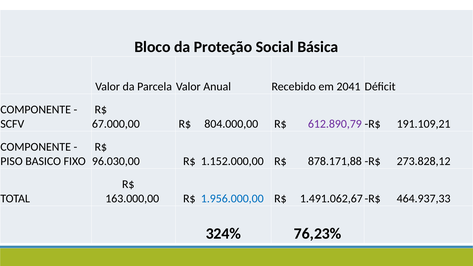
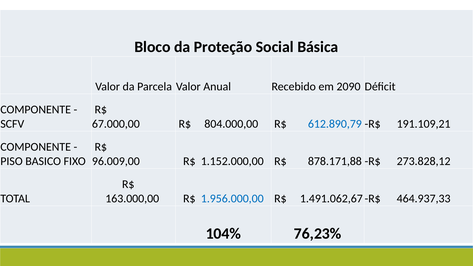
2041: 2041 -> 2090 (349, 87)
612.890,79 colour: purple -> blue (335, 124)
96.030,00: 96.030,00 -> 96.009,00 (116, 161)
324%: 324% -> 104% (223, 234)
